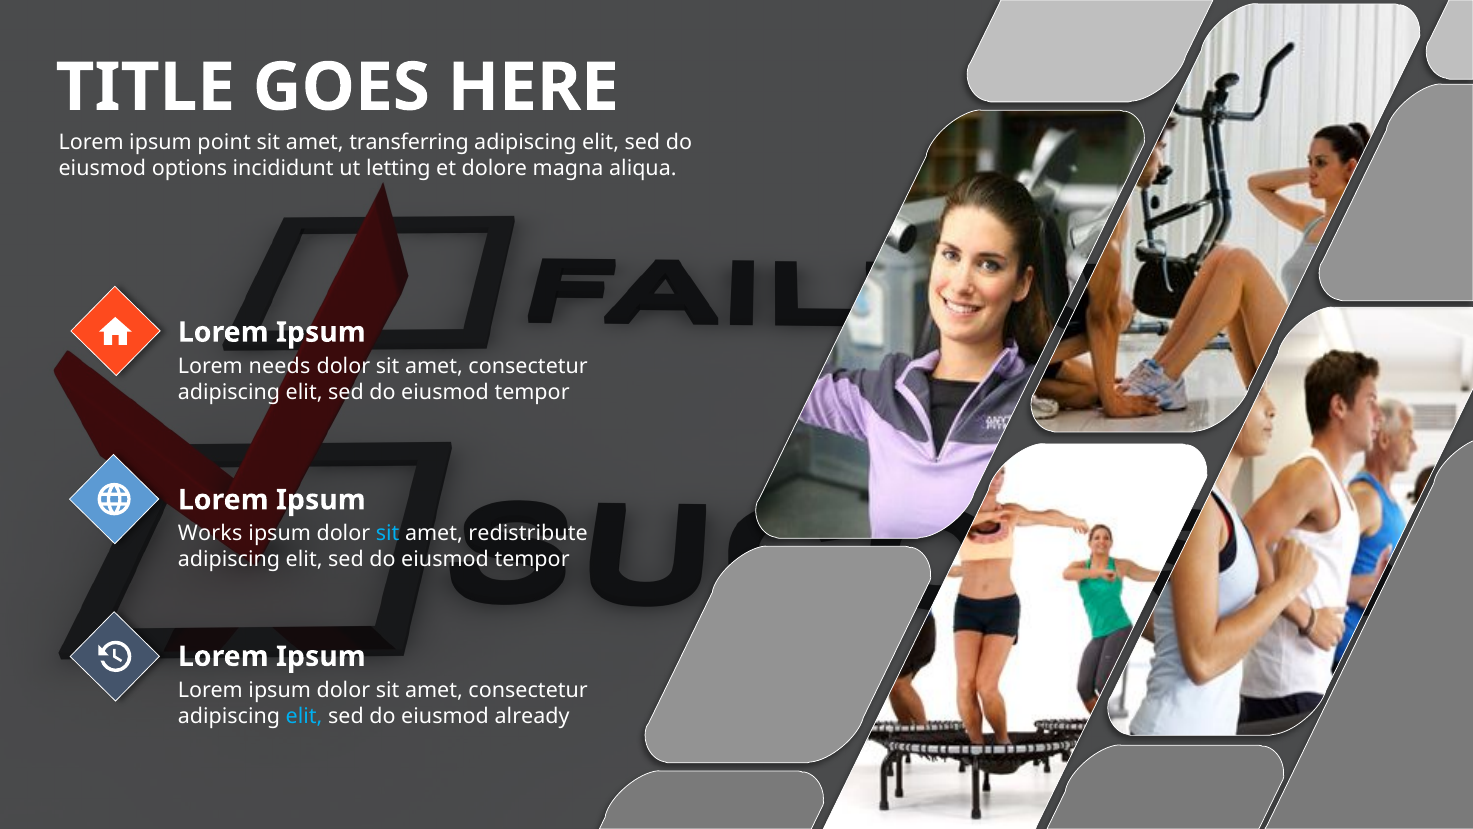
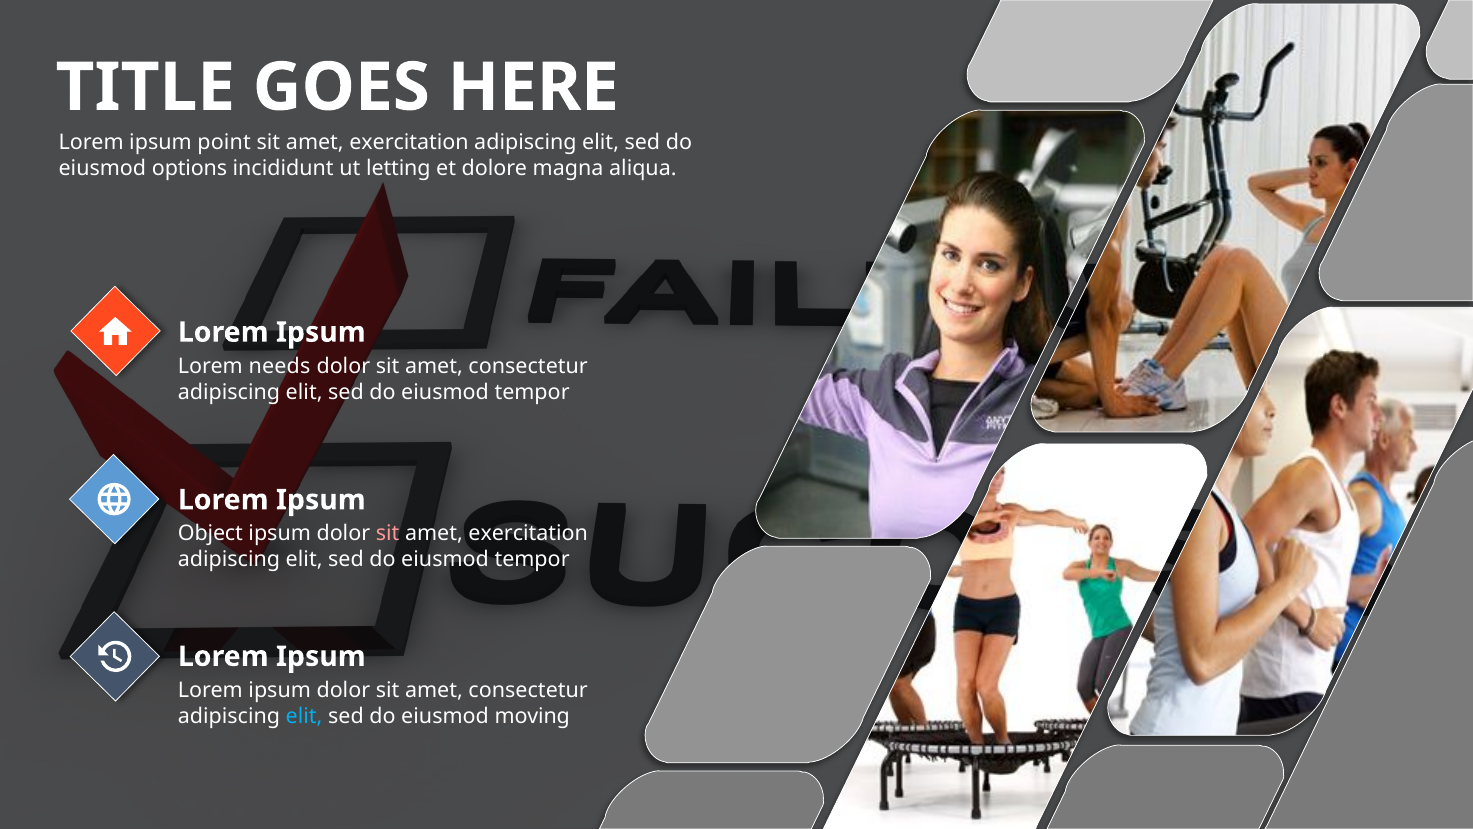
transferring: transferring -> exercitation (409, 142)
Works: Works -> Object (210, 533)
sit colour: light blue -> pink (388, 533)
redistribute: redistribute -> exercitation (528, 533)
already: already -> moving (532, 716)
